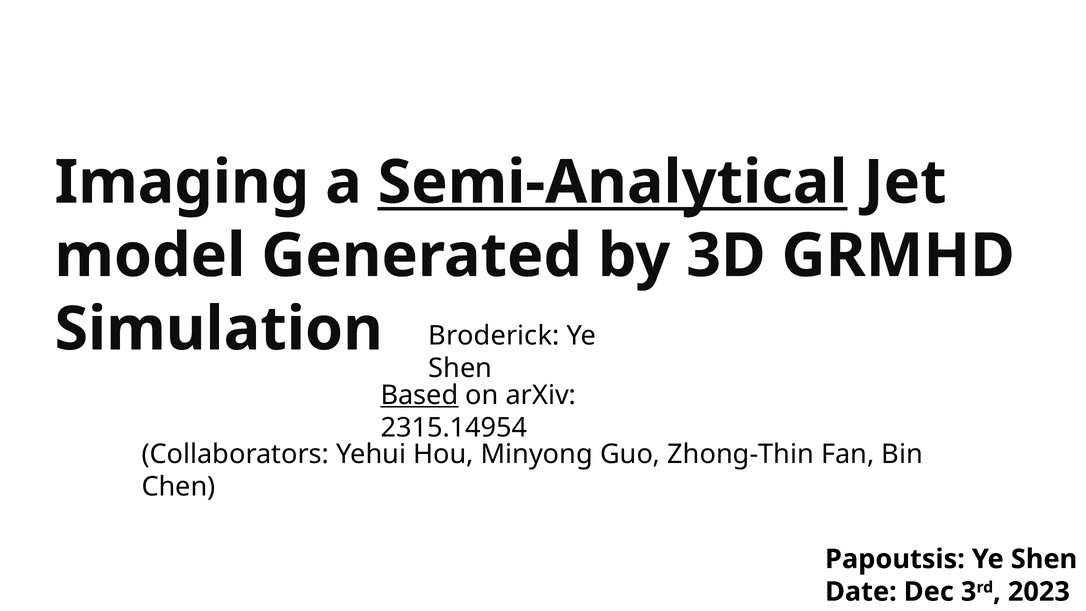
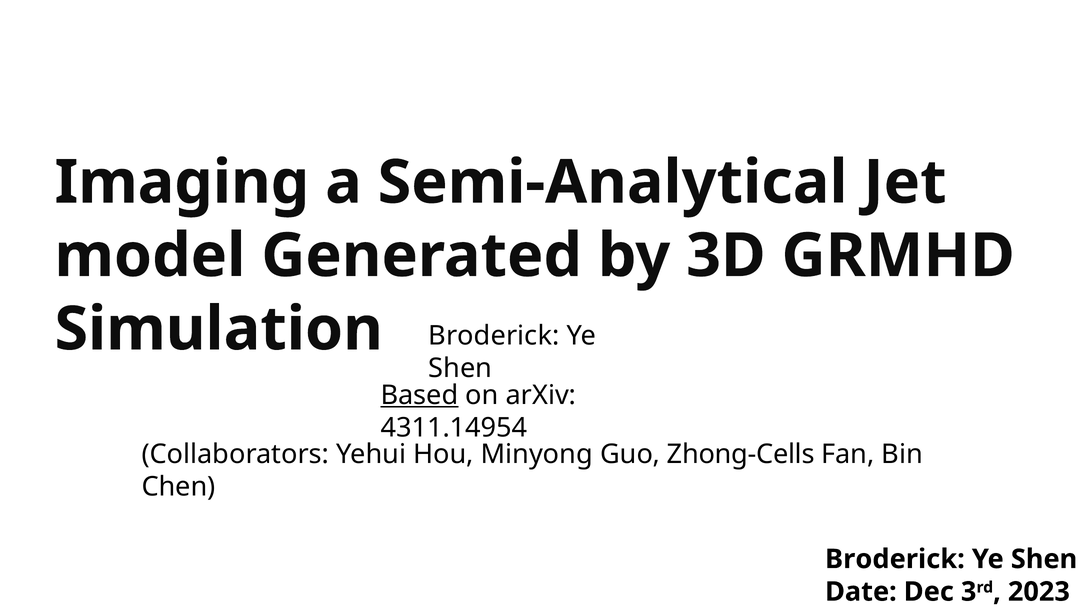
Semi-Analytical underline: present -> none (613, 183)
2315.14954: 2315.14954 -> 4311.14954 (454, 428)
Zhong-Thin: Zhong-Thin -> Zhong-Cells (741, 454)
Papoutsis: Papoutsis -> Broderick (895, 559)
